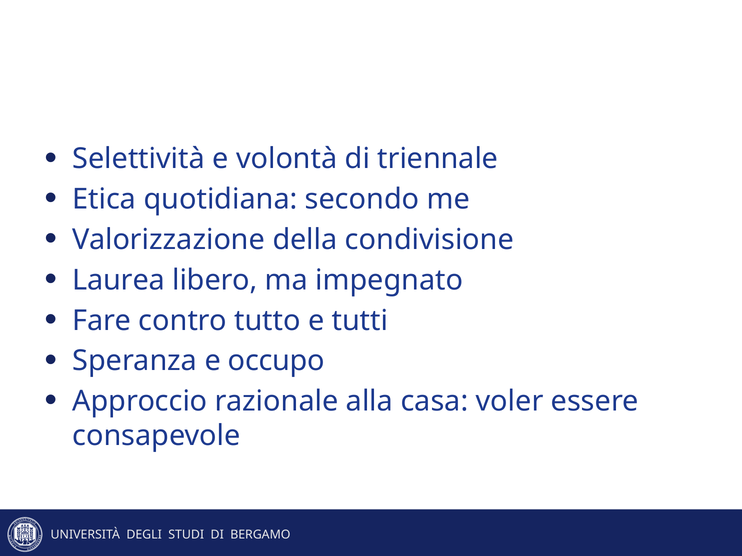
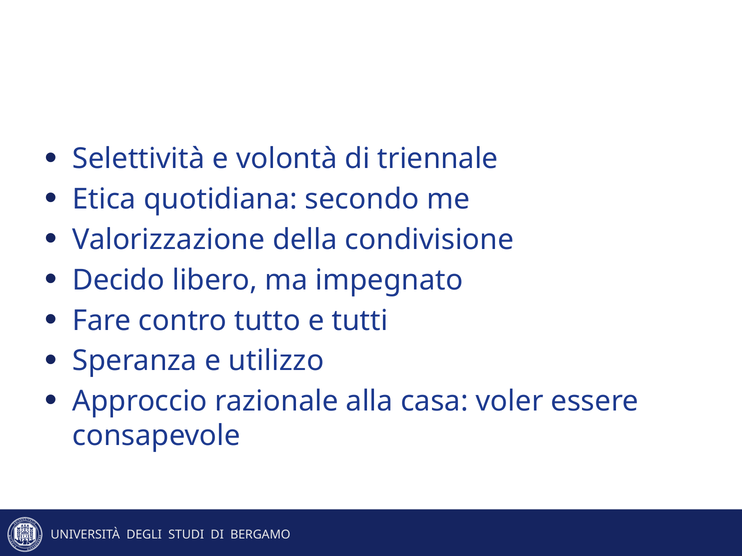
Laurea: Laurea -> Decido (119, 280)
occupo: occupo -> utilizzo (276, 361)
